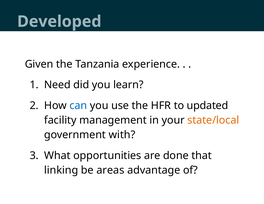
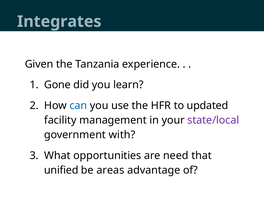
Developed: Developed -> Integrates (59, 22)
Need: Need -> Gone (57, 85)
state/local colour: orange -> purple (213, 120)
done: done -> need (176, 156)
linking: linking -> unified (61, 170)
